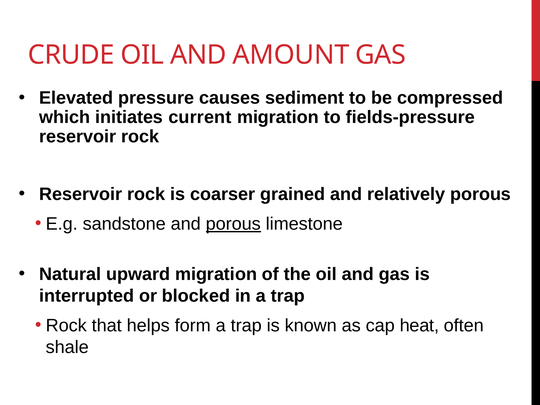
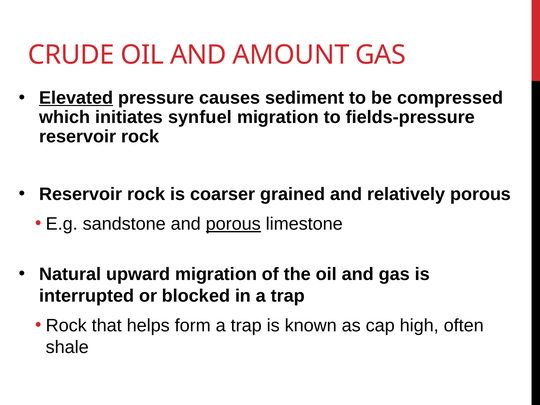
Elevated underline: none -> present (76, 98)
current: current -> synfuel (200, 117)
heat: heat -> high (419, 326)
